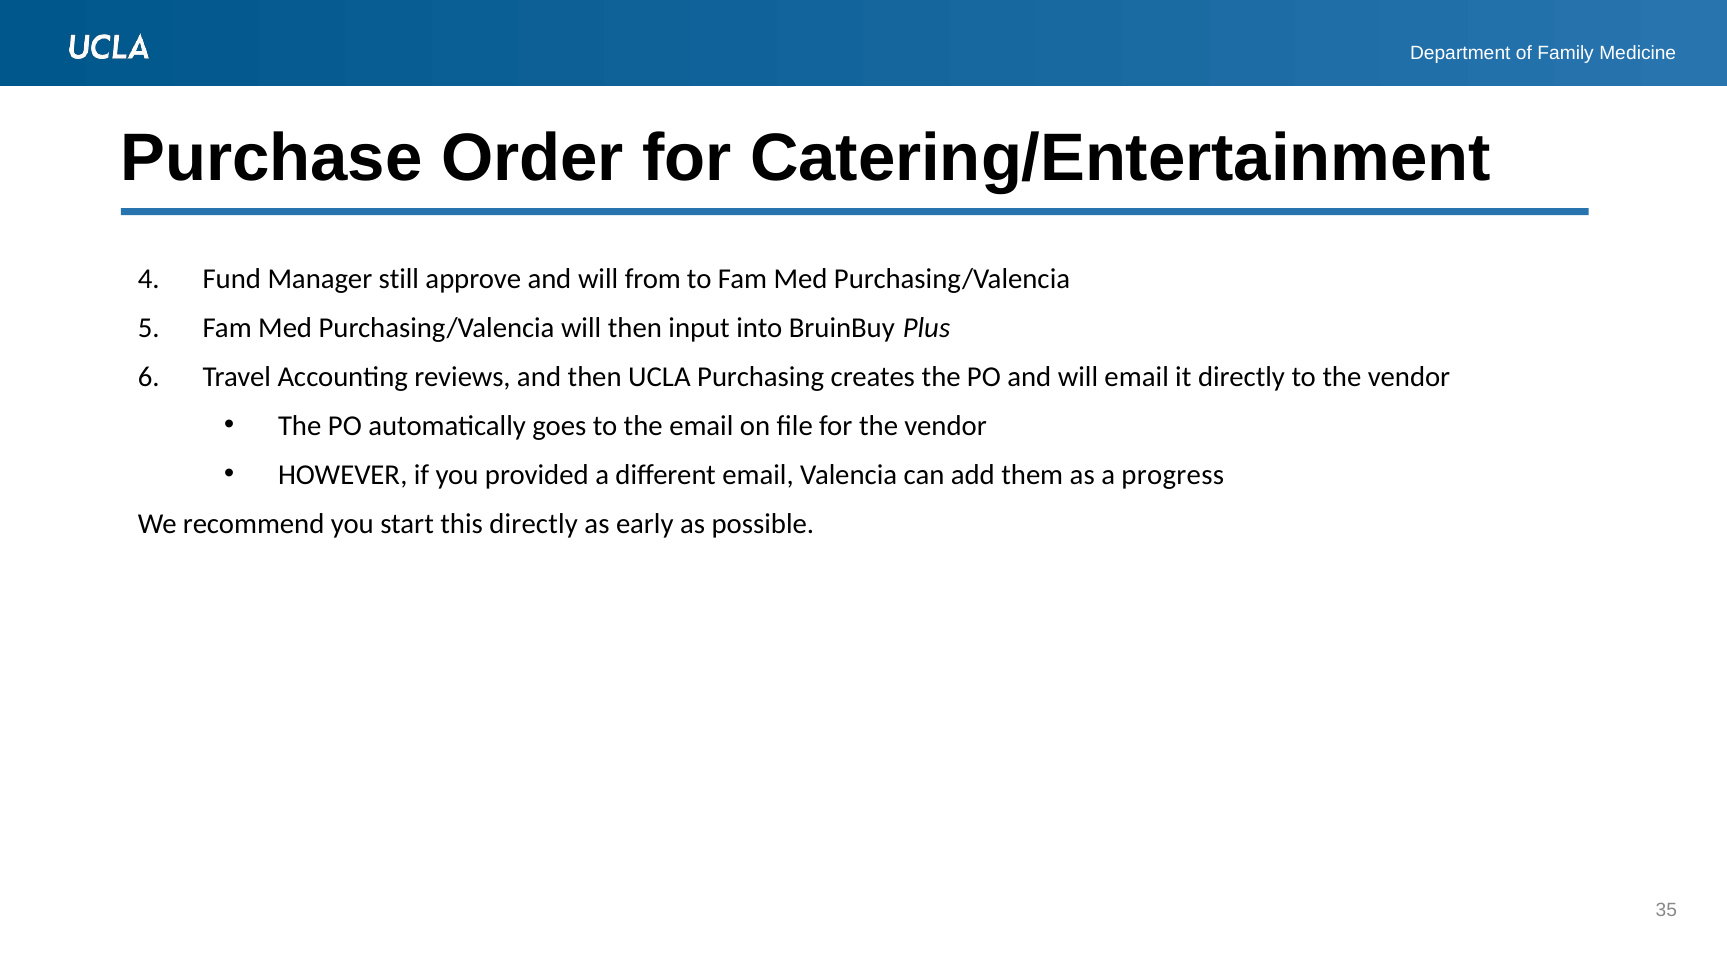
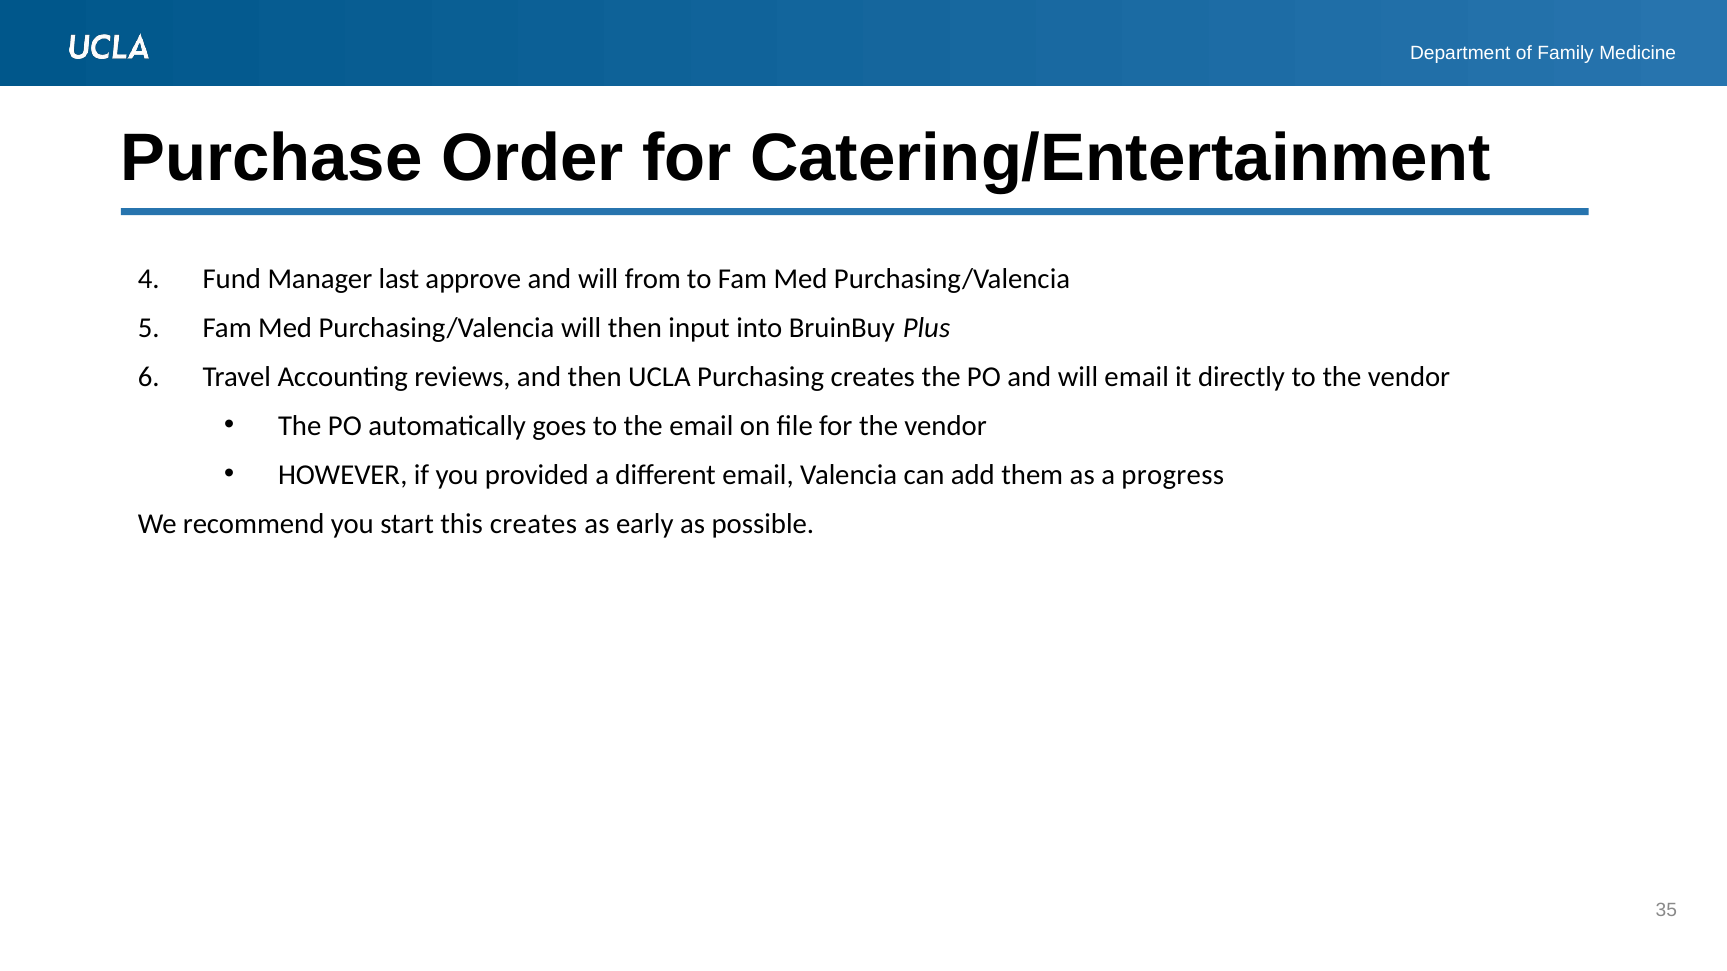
still: still -> last (399, 279)
this directly: directly -> creates (534, 524)
